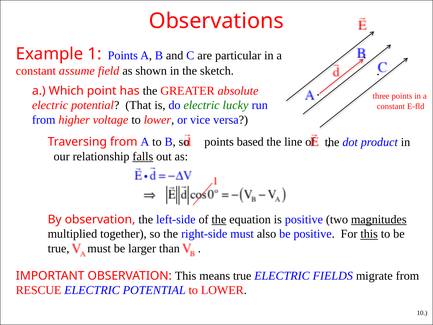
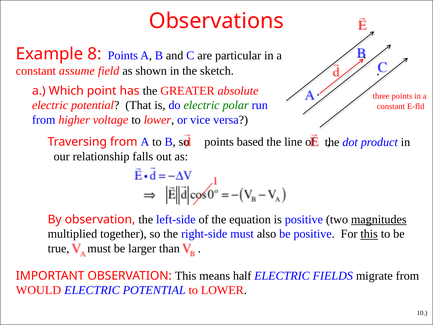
1: 1 -> 8 (95, 54)
lucky: lucky -> polar (236, 105)
falls underline: present -> none (143, 156)
the underline: present -> none (219, 219)
means true: true -> half (242, 276)
RESCUE: RESCUE -> WOULD (38, 290)
